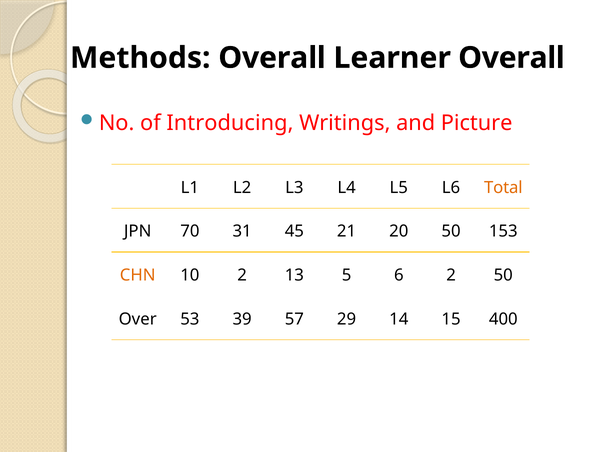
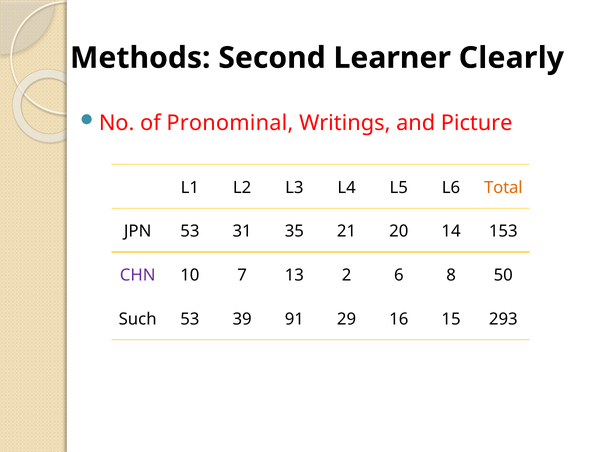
Methods Overall: Overall -> Second (272, 58)
Learner Overall: Overall -> Clearly (511, 58)
Introducing: Introducing -> Pronominal (230, 123)
JPN 70: 70 -> 53 (190, 232)
45: 45 -> 35 (294, 232)
20 50: 50 -> 14 (451, 232)
CHN colour: orange -> purple (138, 276)
10 2: 2 -> 7 (242, 276)
5: 5 -> 2 (347, 276)
6 2: 2 -> 8 (451, 276)
Over: Over -> Such (138, 319)
57: 57 -> 91 (294, 319)
14: 14 -> 16 (399, 319)
400: 400 -> 293 (503, 319)
